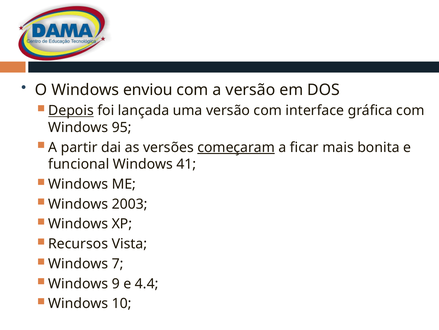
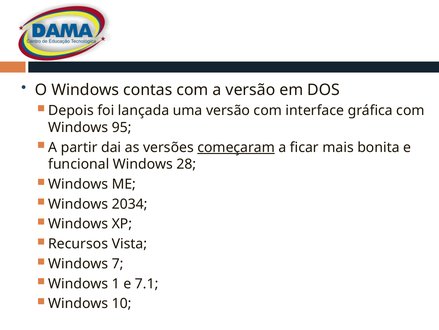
enviou: enviou -> contas (148, 90)
Depois underline: present -> none (71, 110)
41: 41 -> 28 (186, 164)
2003: 2003 -> 2034 (130, 204)
9: 9 -> 1 (116, 283)
4.4: 4.4 -> 7.1 (147, 283)
